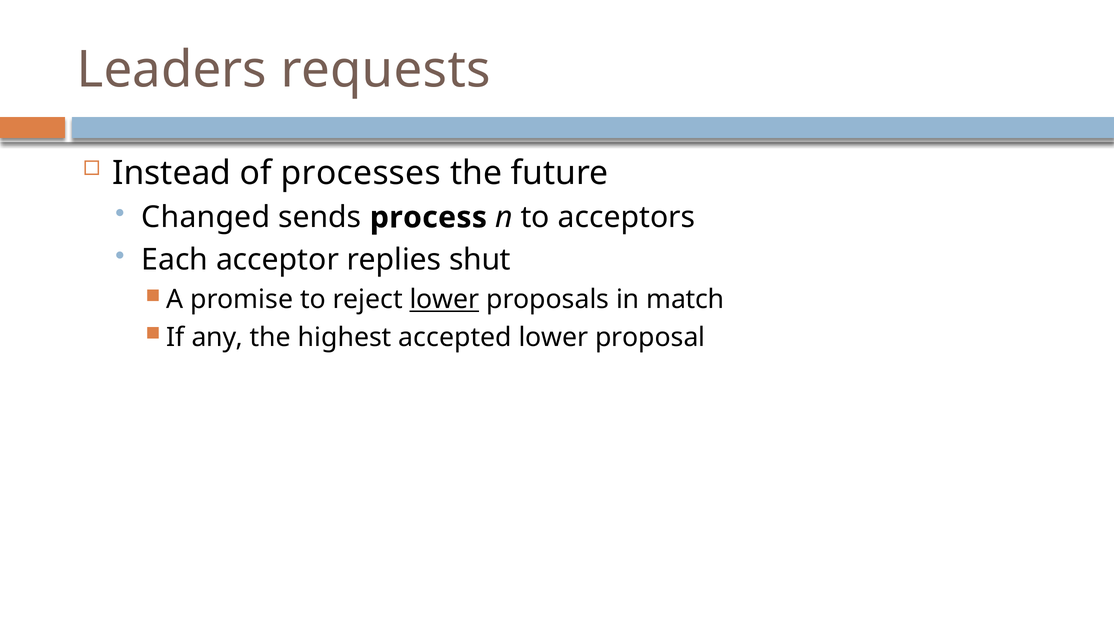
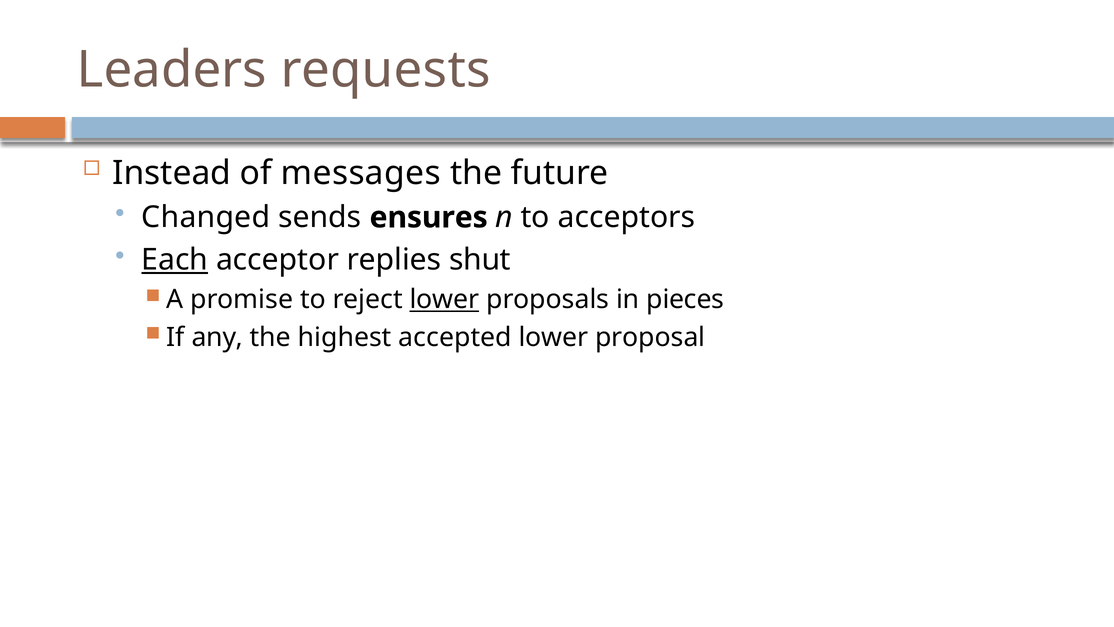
processes: processes -> messages (361, 173)
process: process -> ensures (429, 217)
Each underline: none -> present (175, 260)
match: match -> pieces (685, 300)
